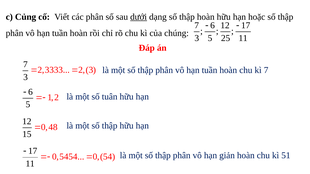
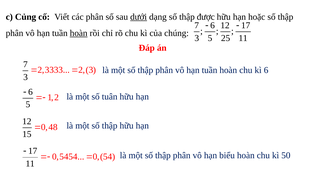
thập hoàn: hoàn -> được (206, 17)
hoàn underline: none -> present (79, 33)
kì 7: 7 -> 6 (266, 70)
giản: giản -> biểu (227, 156)
51: 51 -> 50 (286, 156)
